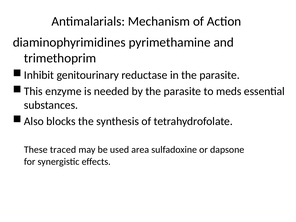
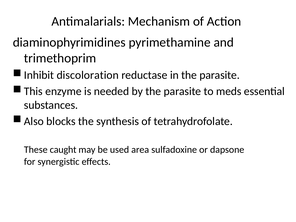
genitourinary: genitourinary -> discoloration (88, 75)
traced: traced -> caught (63, 150)
